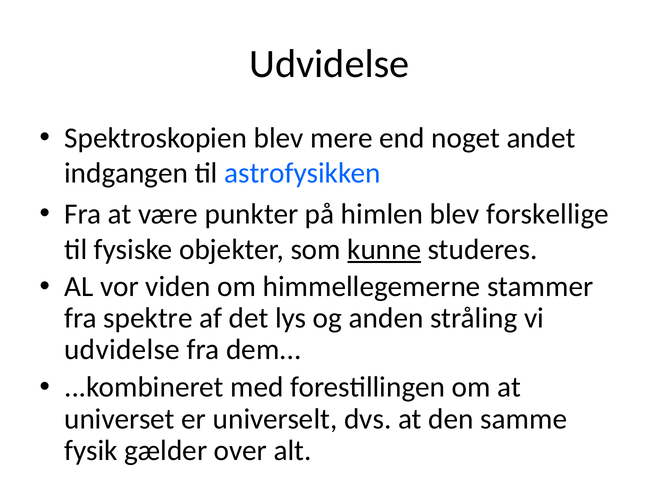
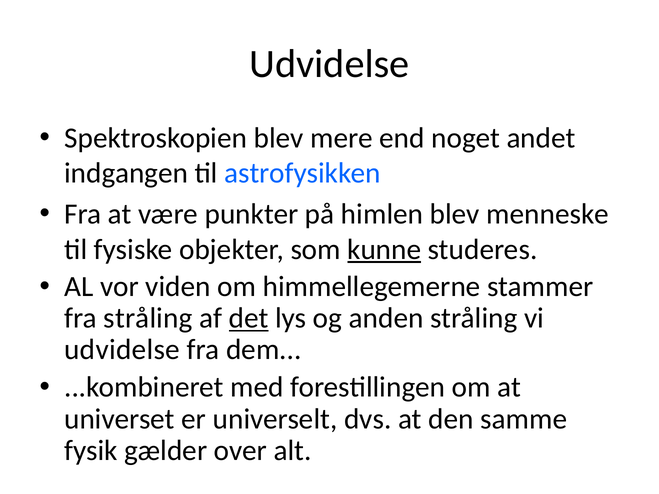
forskellige: forskellige -> menneske (548, 214)
fra spektre: spektre -> stråling (148, 318)
det underline: none -> present (249, 318)
